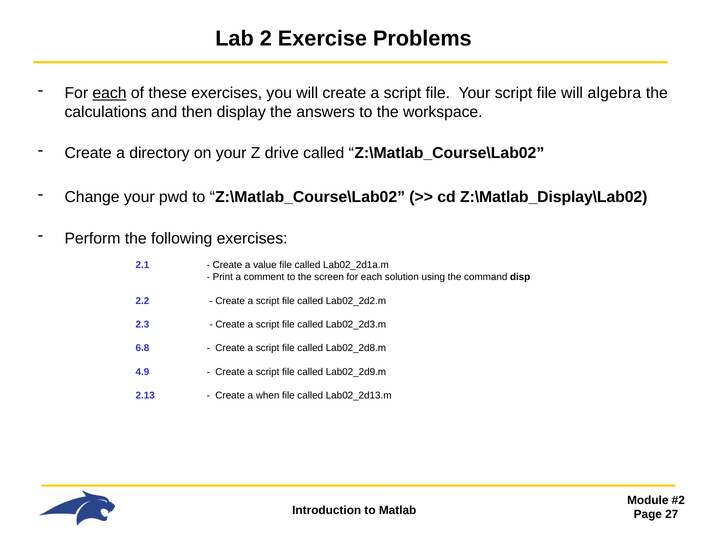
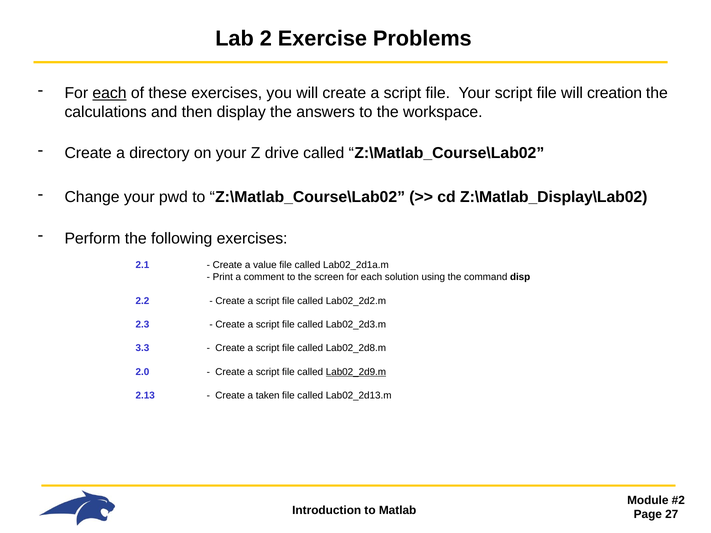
algebra: algebra -> creation (615, 93)
6.8: 6.8 -> 3.3 (142, 348)
4.9: 4.9 -> 2.0 (142, 372)
Lab02_2d9.m underline: none -> present (356, 372)
when: when -> taken (268, 396)
